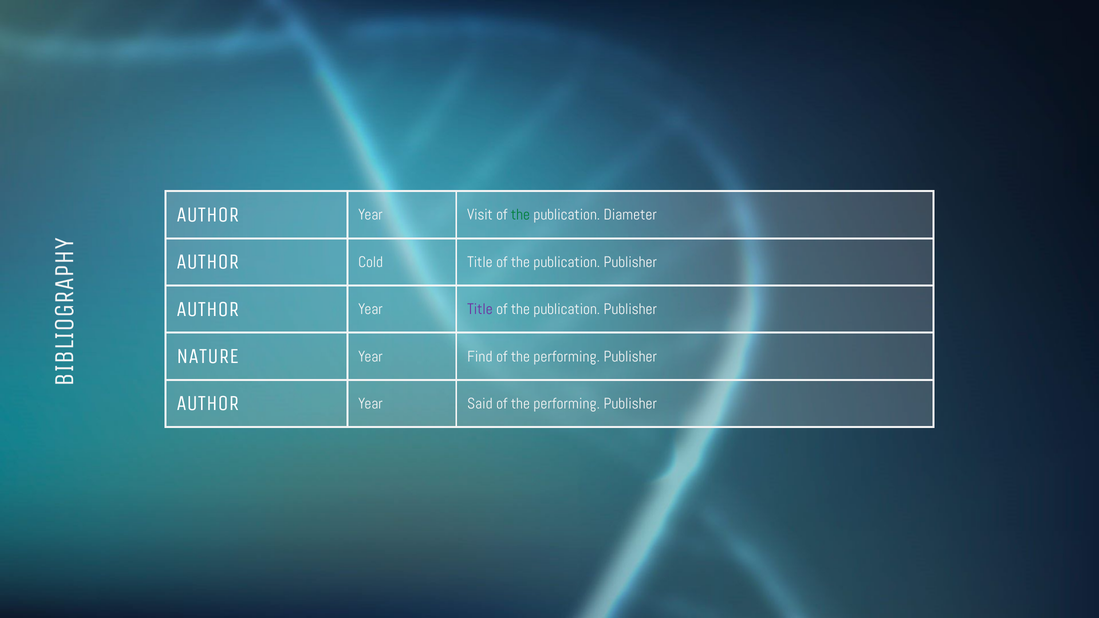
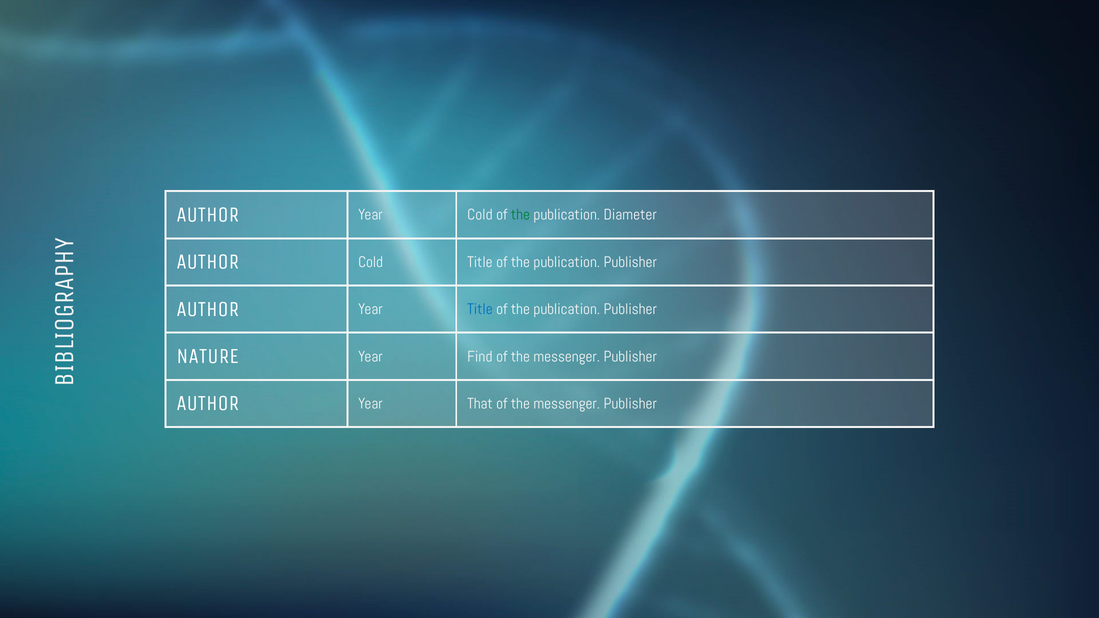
Year Visit: Visit -> Cold (480, 215)
Title colour: purple -> blue (480, 309)
performing: performing -> messenger (567, 357)
Said: Said -> That (480, 404)
performing: performing -> messenger (567, 404)
